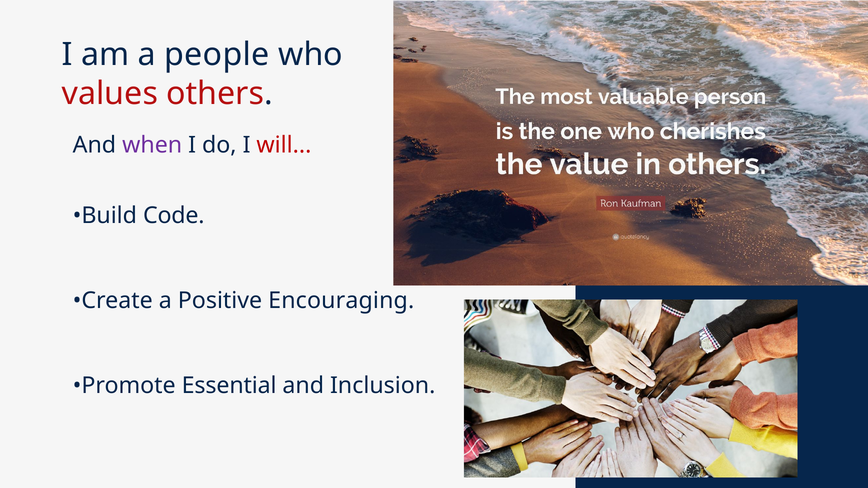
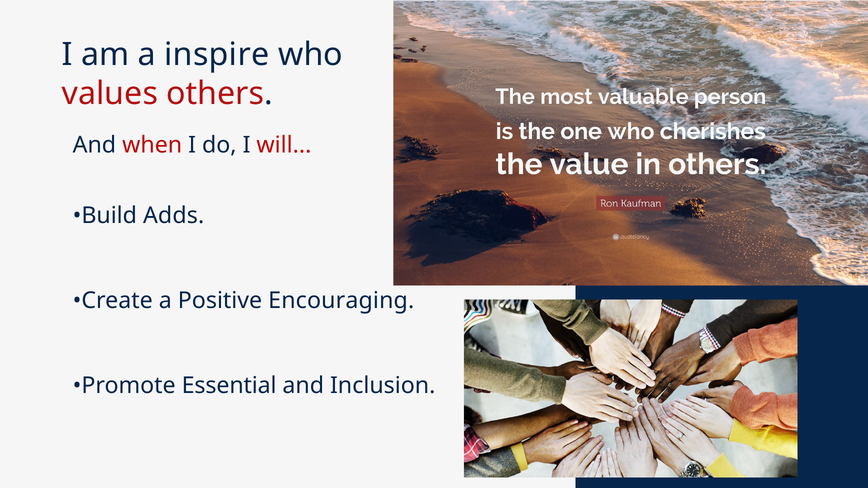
people: people -> inspire (217, 55)
when colour: purple -> red (152, 145)
Code: Code -> Adds (174, 216)
